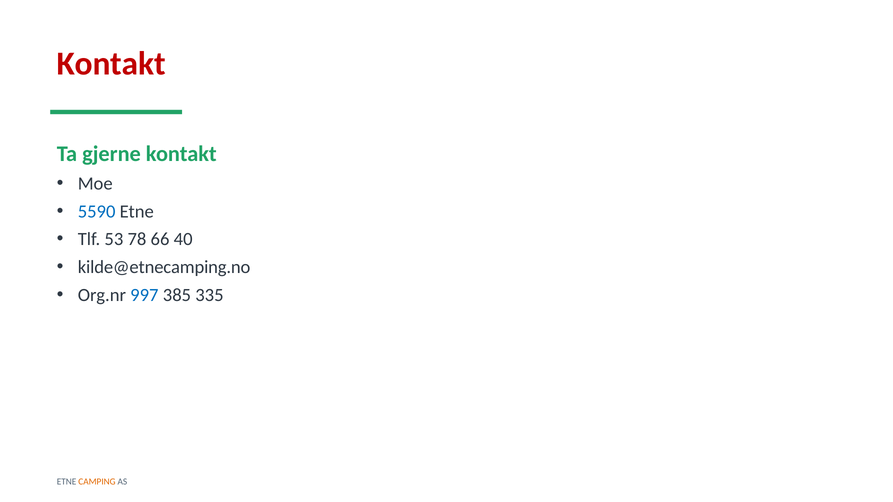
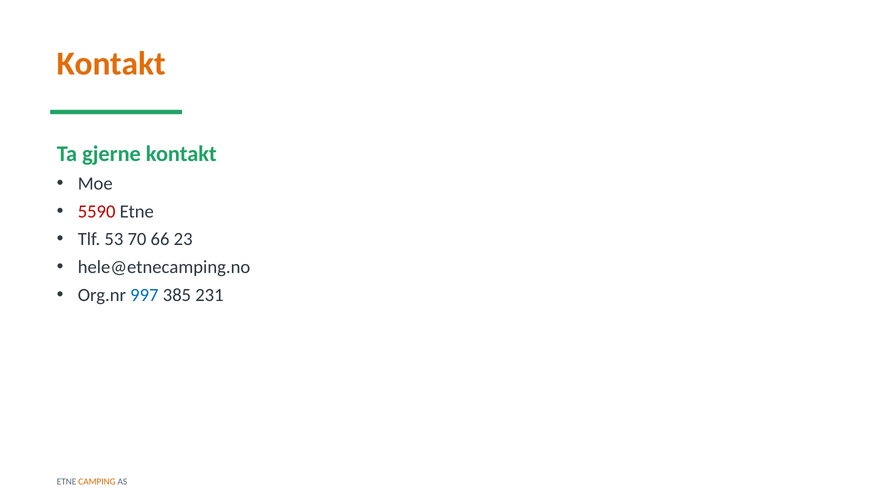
Kontakt colour: red -> orange (111, 64)
5590 colour: blue -> red (97, 212)
78: 78 -> 70 (137, 239)
40: 40 -> 23 (183, 239)
kilde@etnecamping.no: kilde@etnecamping.no -> hele@etnecamping.no (164, 267)
335: 335 -> 231 (209, 295)
